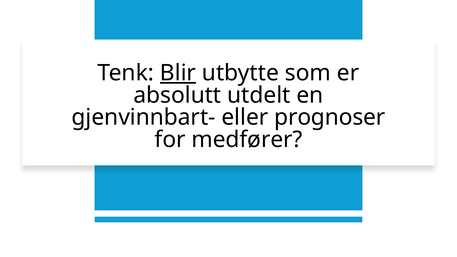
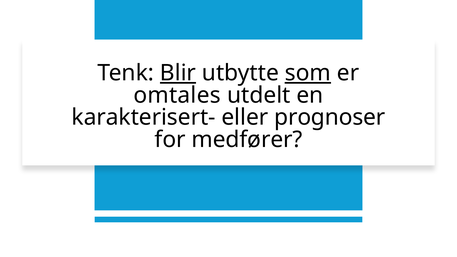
som underline: none -> present (308, 73)
absolutt: absolutt -> omtales (177, 95)
gjenvinnbart-: gjenvinnbart- -> karakterisert- (144, 117)
